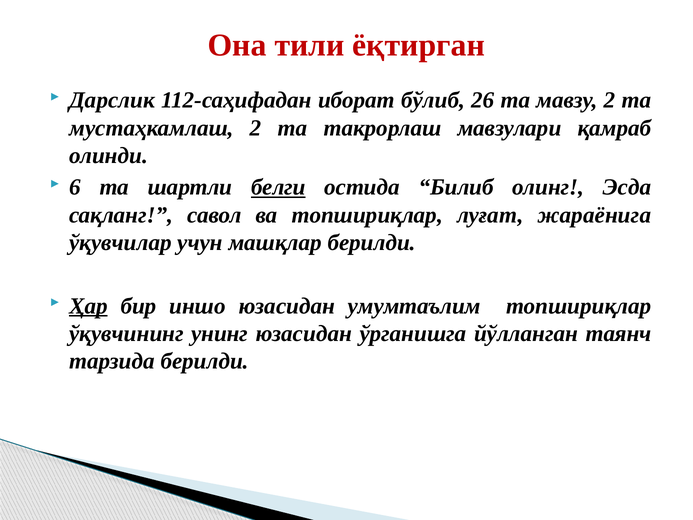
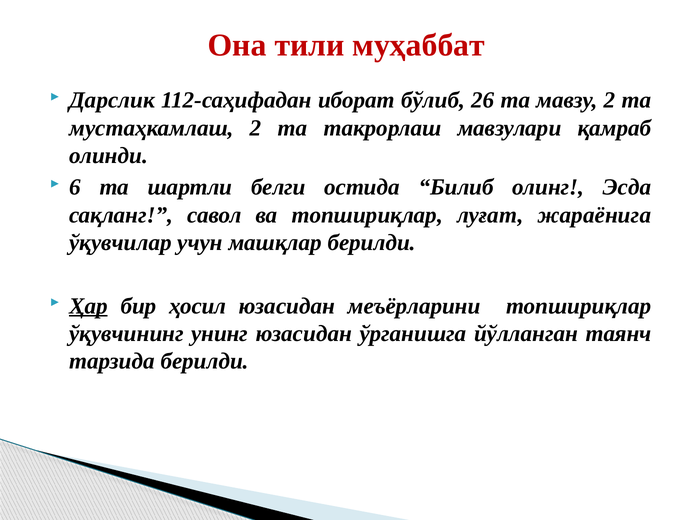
ёқтирган: ёқтирган -> муҳаббат (419, 45)
белги underline: present -> none (278, 187)
иншо: иншо -> ҳосил (198, 306)
умумтаълим: умумтаълим -> меъёрларини (414, 306)
